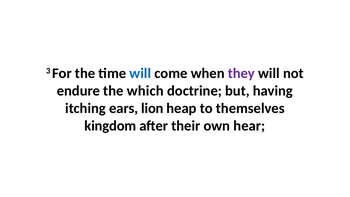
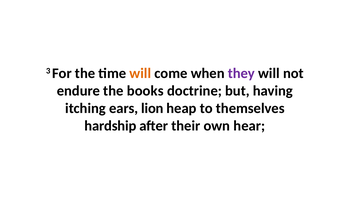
will colour: blue -> orange (140, 73)
which: which -> books (145, 91)
kingdom: kingdom -> hardship (110, 126)
